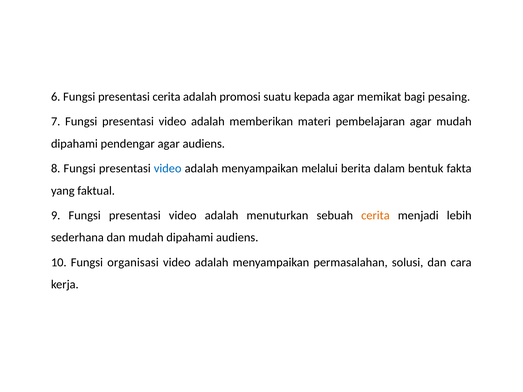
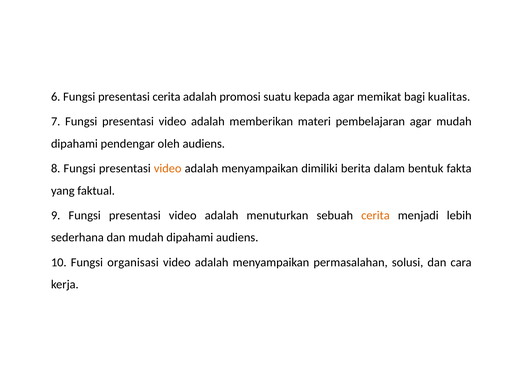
pesaing: pesaing -> kualitas (449, 97)
pendengar agar: agar -> oleh (169, 144)
video colour: blue -> orange (168, 168)
melalui: melalui -> dimiliki (320, 168)
